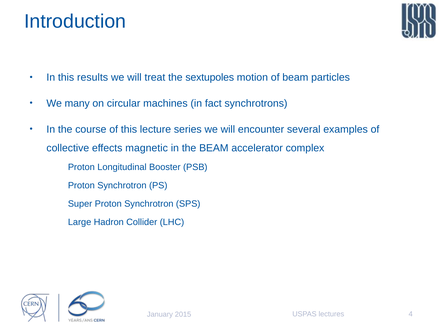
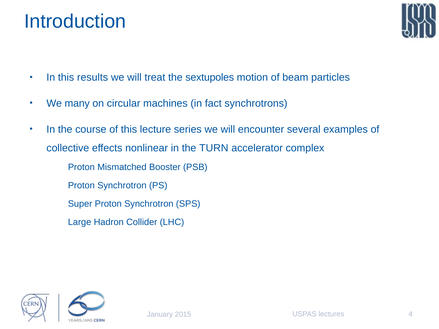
magnetic: magnetic -> nonlinear (147, 148)
the BEAM: BEAM -> TURN (214, 148)
Longitudinal: Longitudinal -> Mismatched (122, 167)
